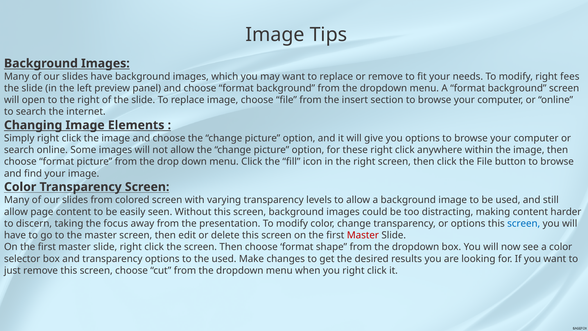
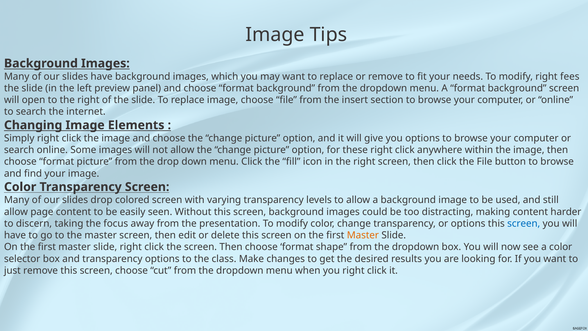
slides from: from -> drop (102, 200)
Master colour: red -> orange (363, 235)
the used: used -> class (224, 259)
